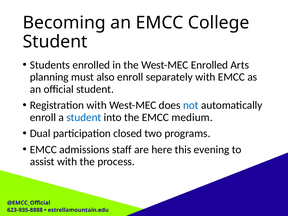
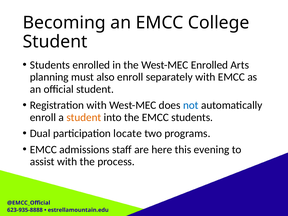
student colour: blue -> orange (84, 117)
EMCC medium: medium -> students (192, 117)
closed: closed -> locate (128, 133)
